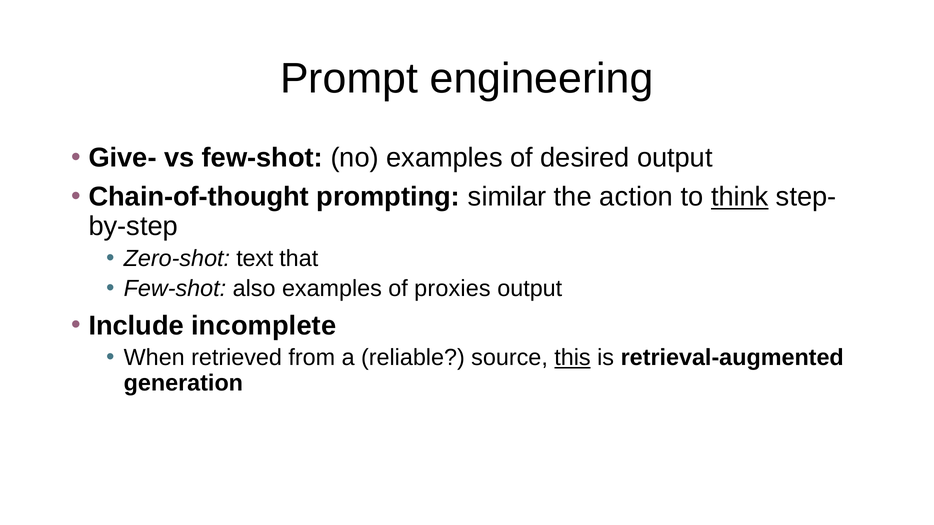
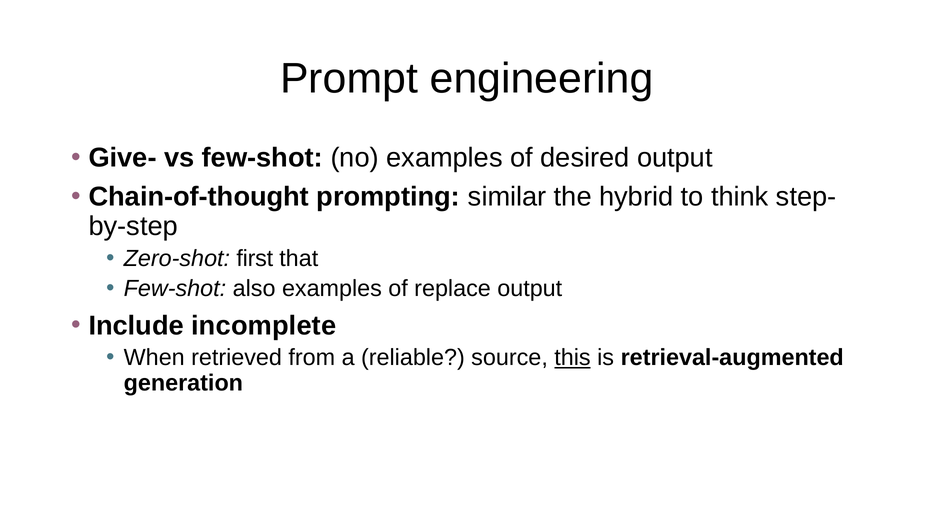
action: action -> hybrid (636, 197)
think underline: present -> none (740, 197)
text: text -> first (255, 259)
proxies: proxies -> replace (453, 289)
